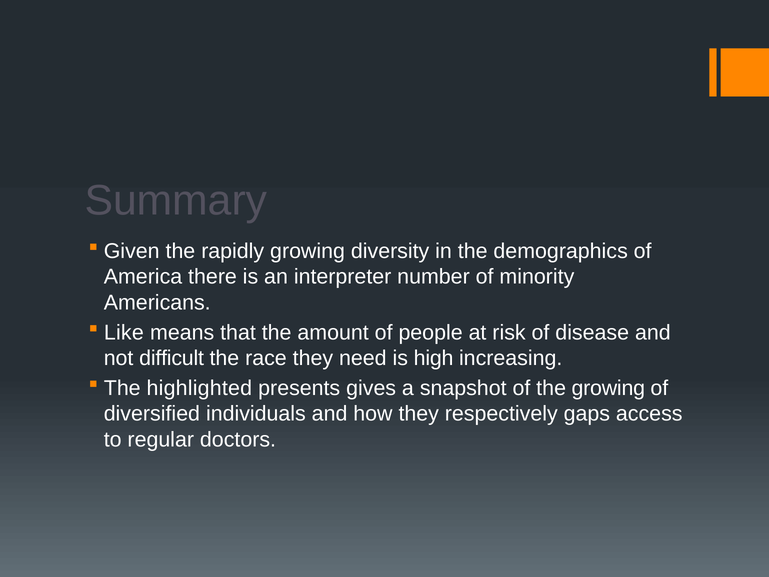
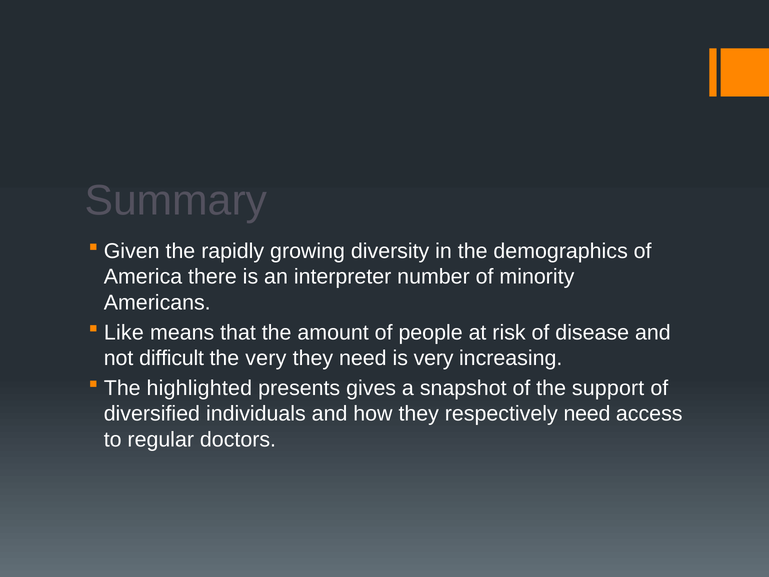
the race: race -> very (266, 358)
is high: high -> very (434, 358)
the growing: growing -> support (608, 388)
respectively gaps: gaps -> need (587, 414)
